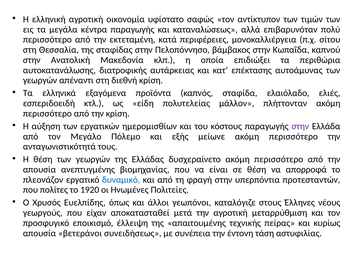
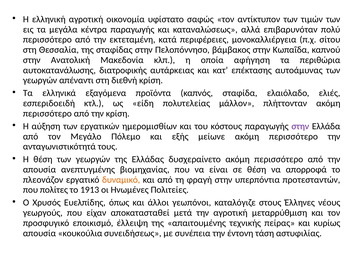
επιδιώξει: επιδιώξει -> αφήγηση (252, 60)
δυναμικό colour: blue -> orange (121, 180)
1920: 1920 -> 1913 (90, 190)
βετεράνοι: βετεράνοι -> κουκούλια (80, 233)
